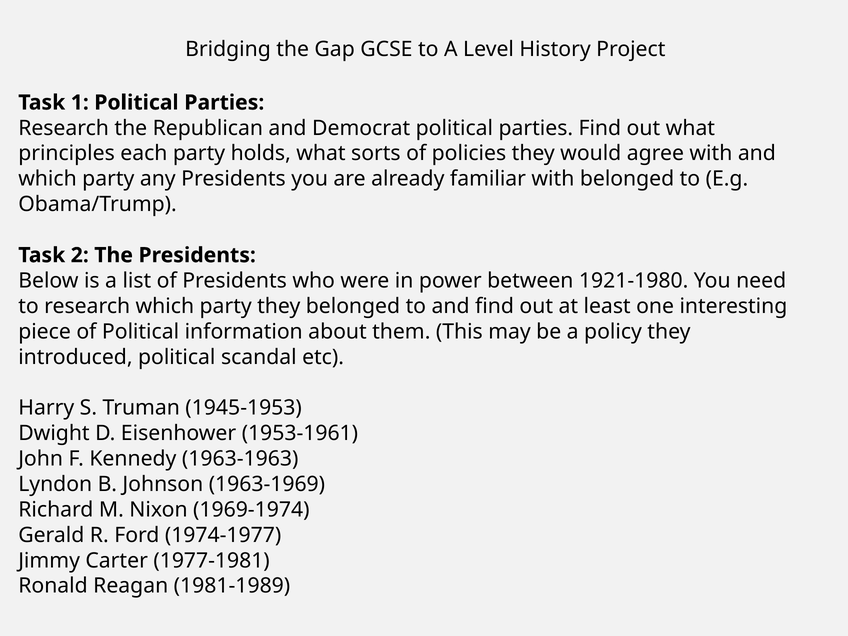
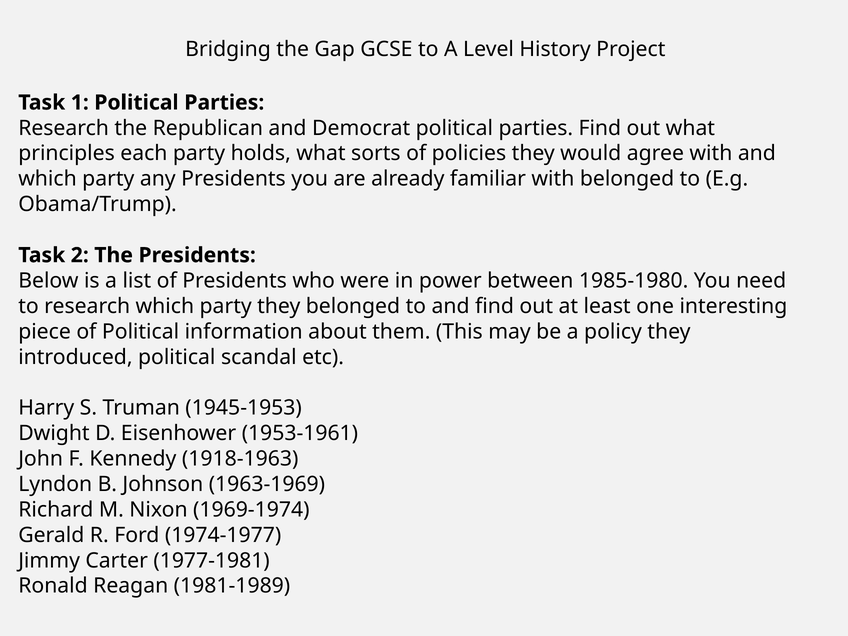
1921-1980: 1921-1980 -> 1985-1980 (634, 281)
1963-1963: 1963-1963 -> 1918-1963 (240, 459)
